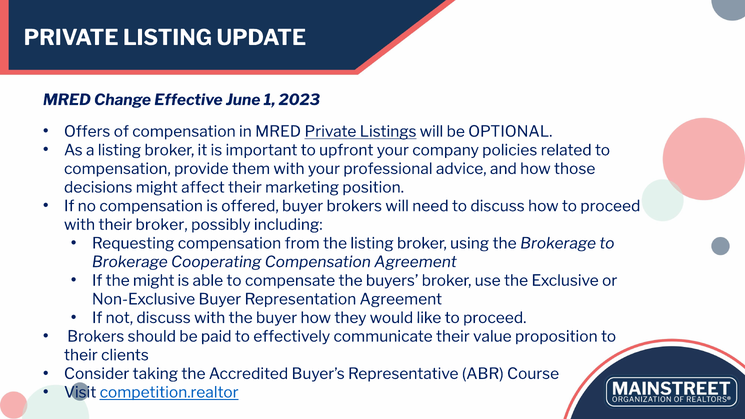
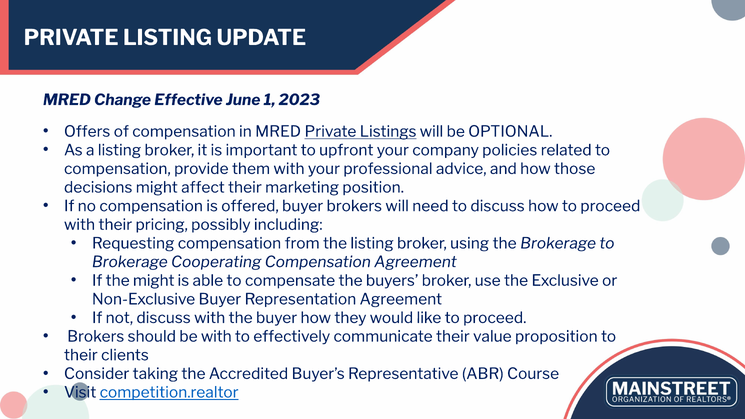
their broker: broker -> pricing (162, 225)
be paid: paid -> with (216, 337)
